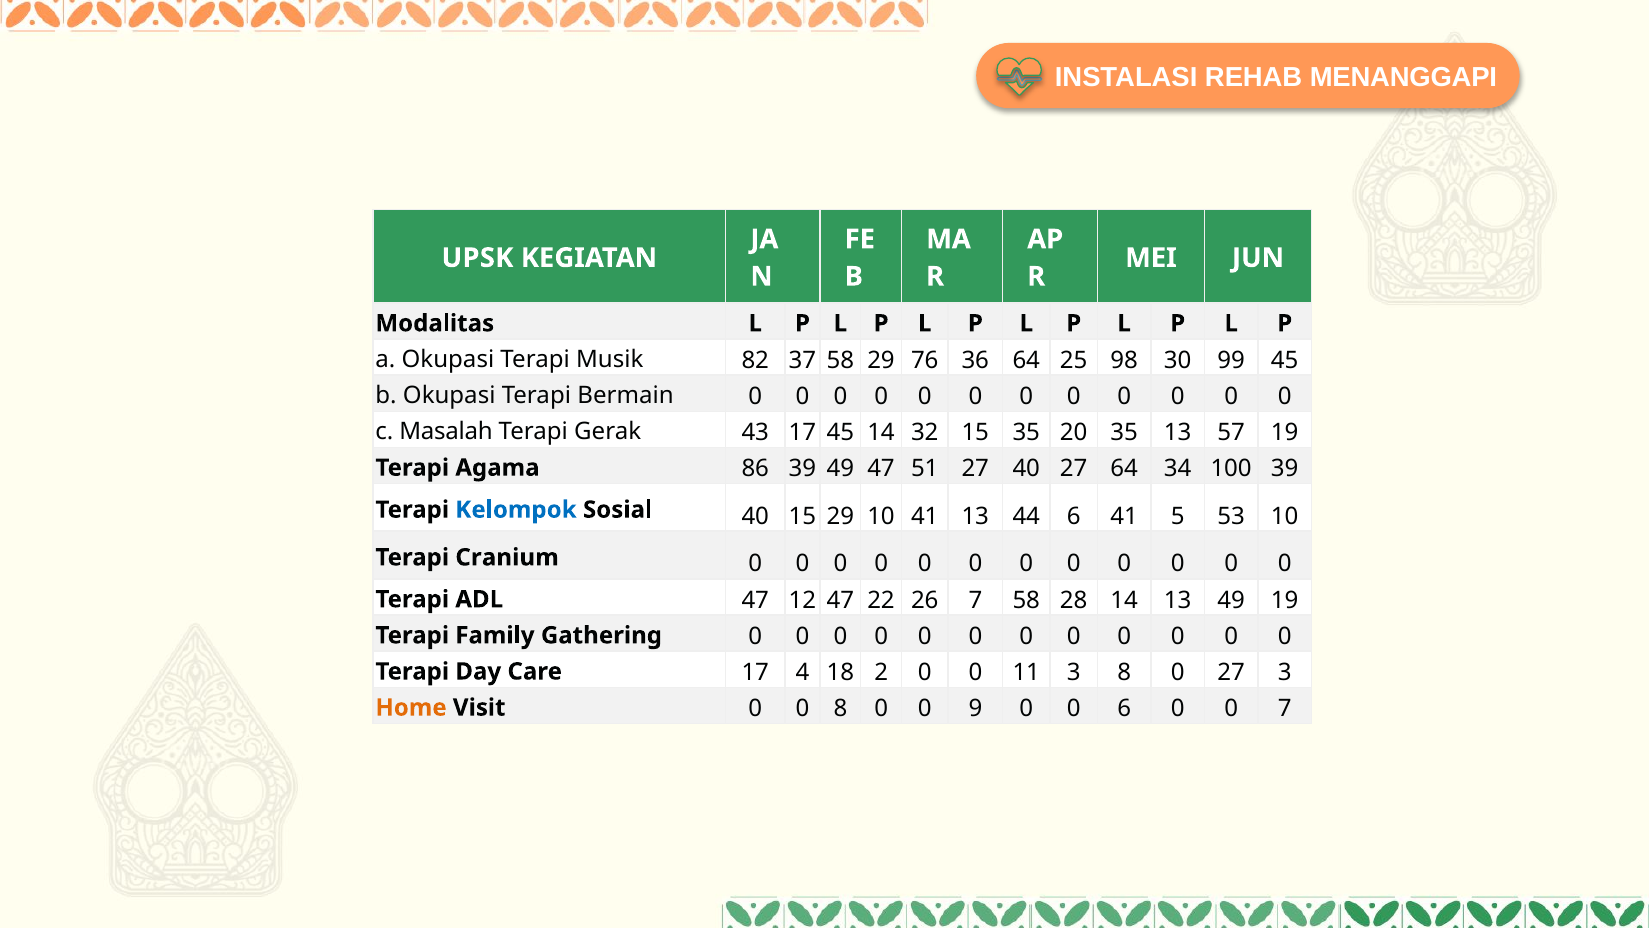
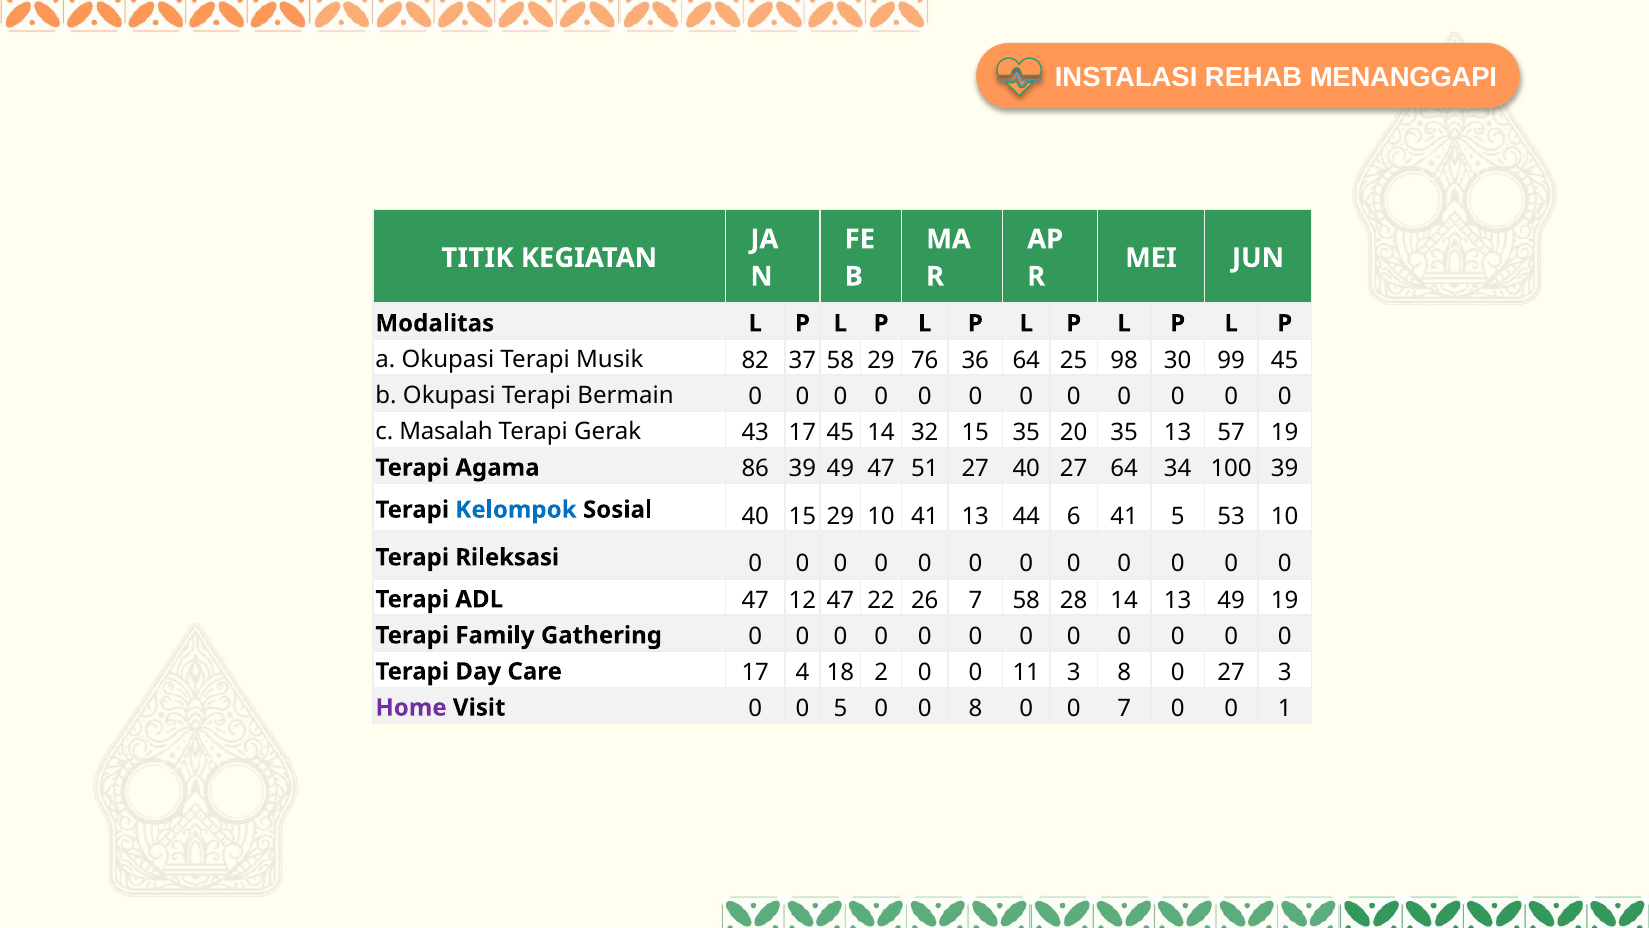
UPSK: UPSK -> TITIK (477, 258)
Cranium: Cranium -> Rileksasi (507, 557)
Home colour: orange -> purple (411, 707)
0 8: 8 -> 5 (840, 708)
0 9: 9 -> 8 (975, 708)
0 6: 6 -> 7 (1124, 708)
0 7: 7 -> 1 (1285, 708)
